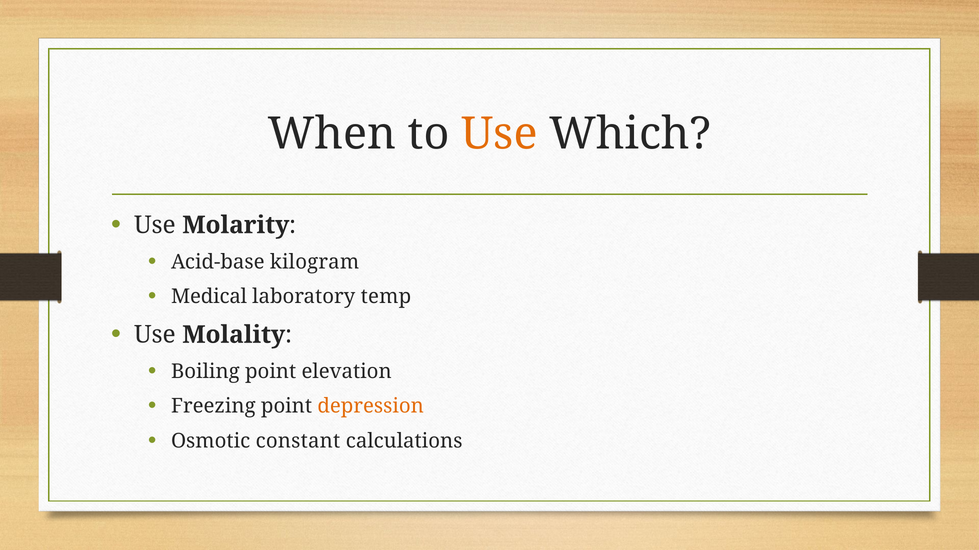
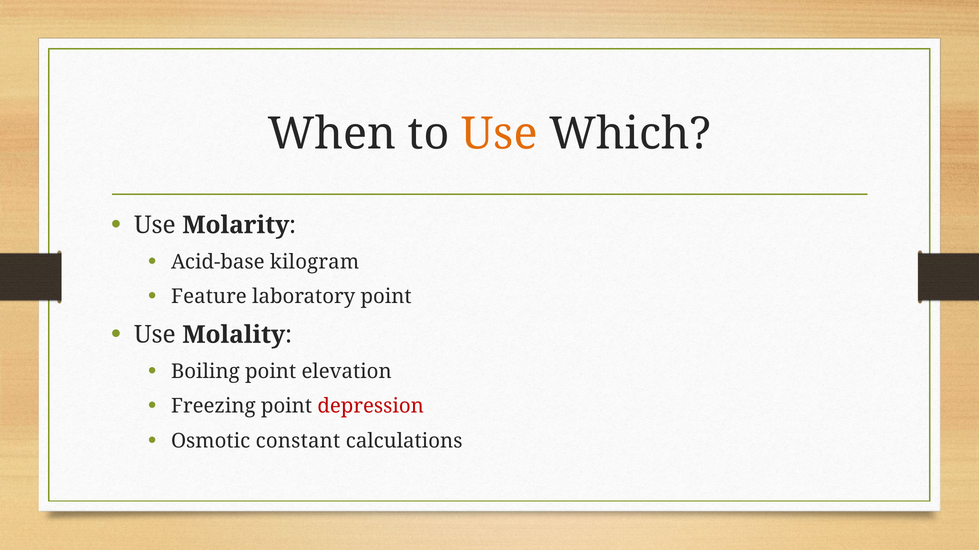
Medical: Medical -> Feature (209, 297)
laboratory temp: temp -> point (386, 297)
depression colour: orange -> red (371, 407)
